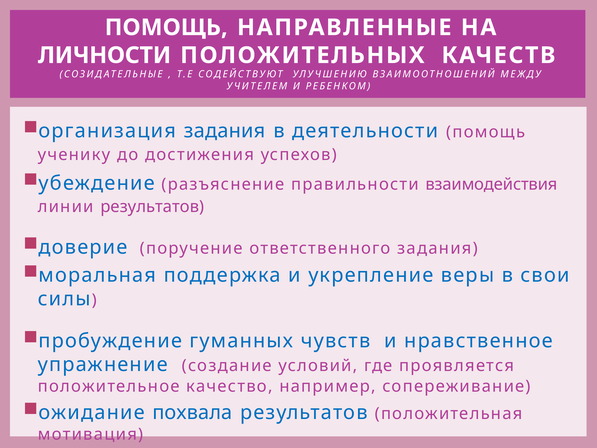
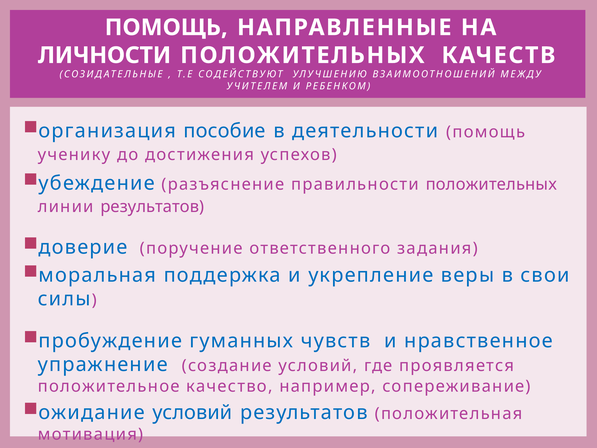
организация задания: задания -> пособие (225, 131)
правильности взаимодействия: взаимодействия -> положительных (491, 184)
ожидание похвала: похвала -> условий (192, 412)
